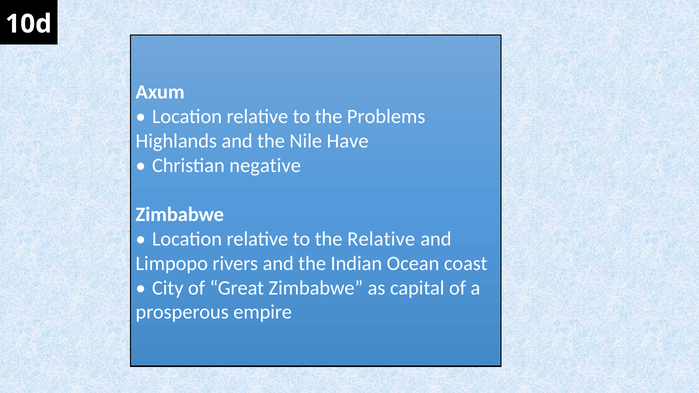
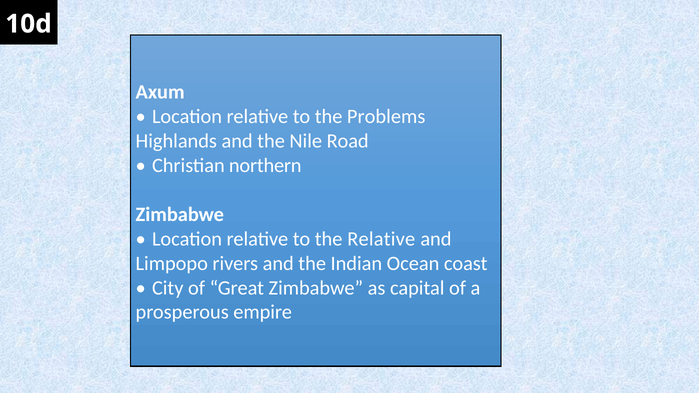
Have: Have -> Road (348, 141)
negative: negative -> northern (265, 166)
